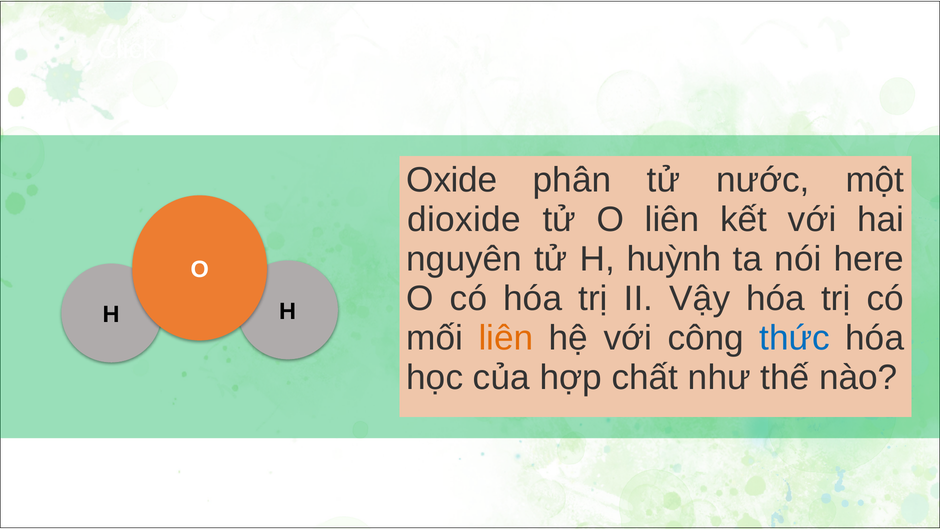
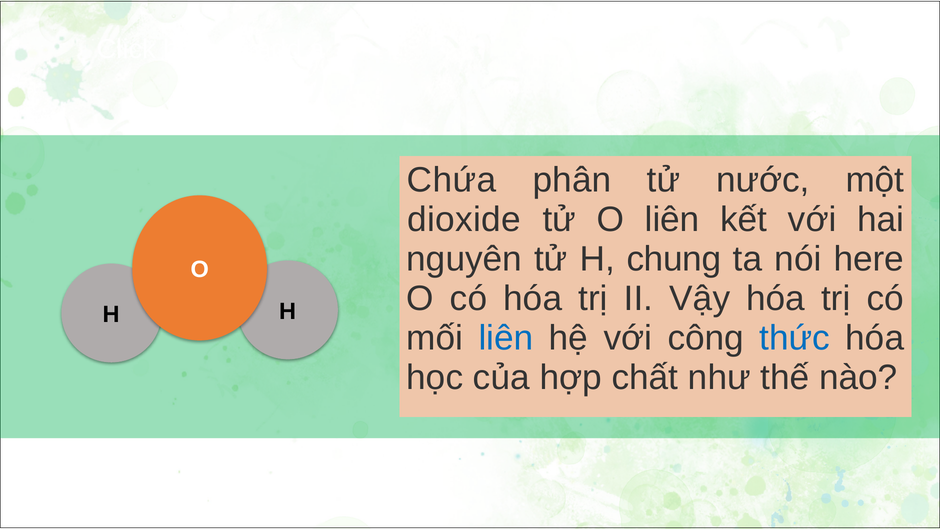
Oxide: Oxide -> Chứa (452, 180)
huỳnh: huỳnh -> chung (674, 259)
liên colour: orange -> blue (506, 338)
